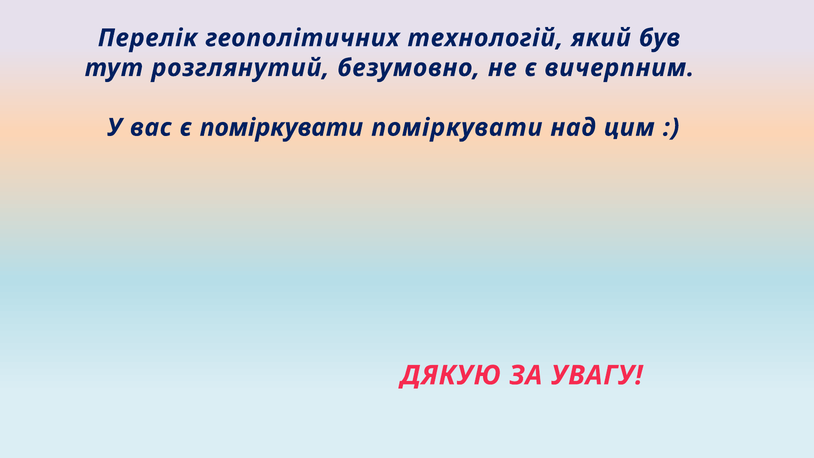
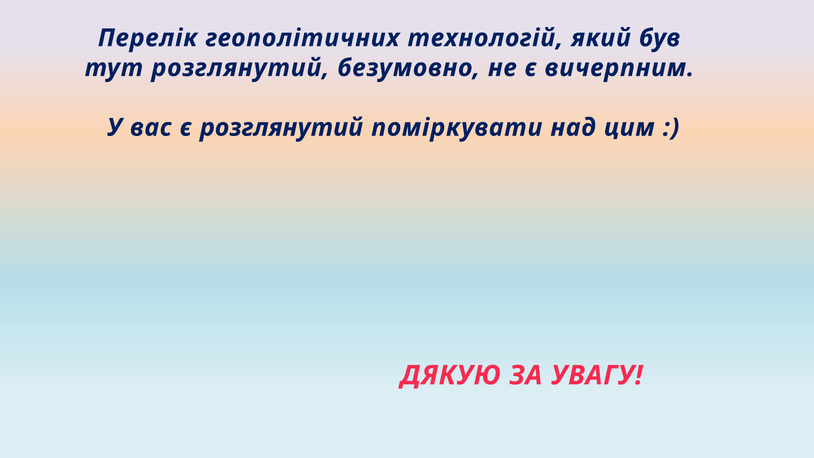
є поміркувати: поміркувати -> розглянутий (281, 128)
